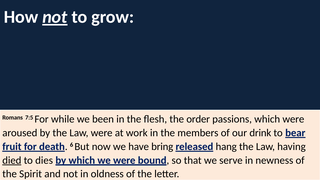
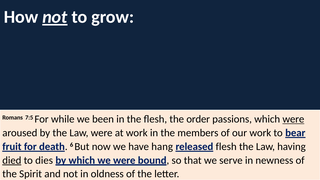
were underline: none -> present (293, 119)
our drink: drink -> work (260, 133)
bring: bring -> hang (162, 147)
hang: hang -> flesh (226, 147)
